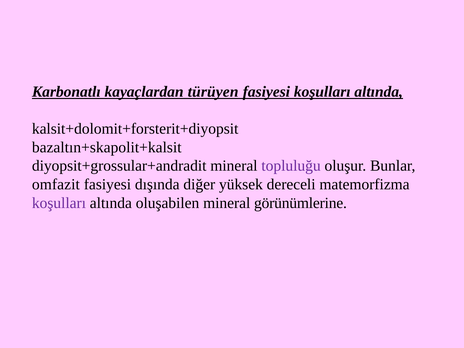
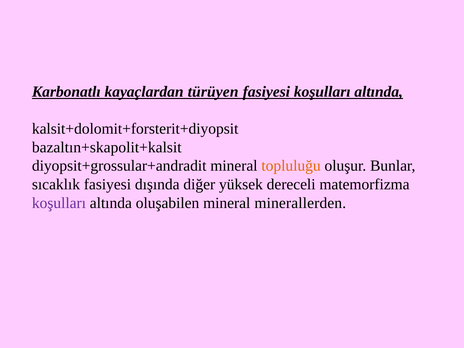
topluluğu colour: purple -> orange (291, 166)
omfazit: omfazit -> sıcaklık (56, 184)
görünümlerine: görünümlerine -> minerallerden (300, 203)
